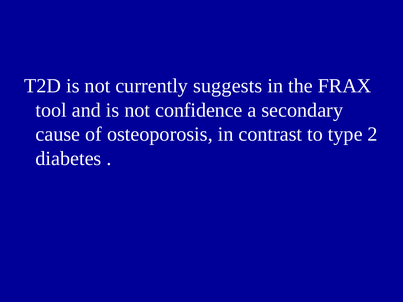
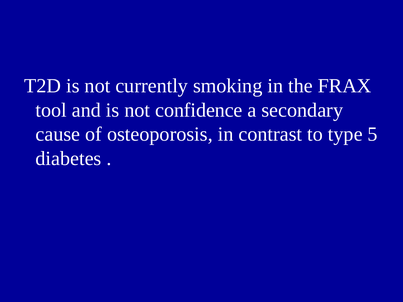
suggests: suggests -> smoking (228, 86)
2: 2 -> 5 (373, 134)
